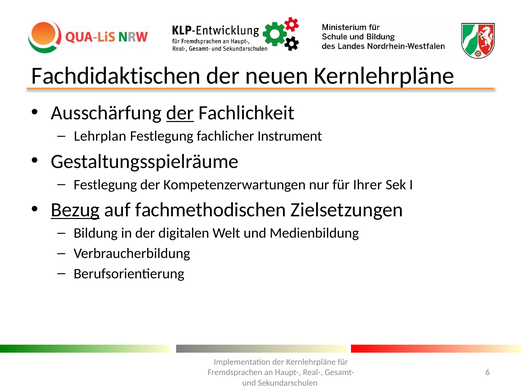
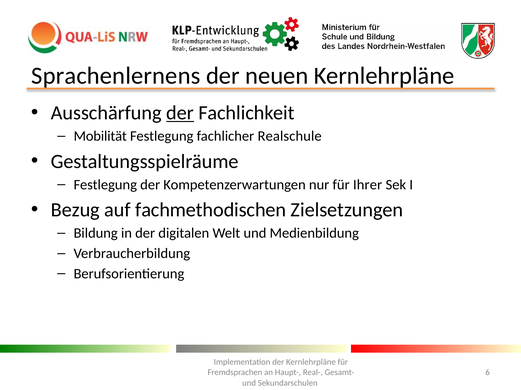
Fachdidaktischen: Fachdidaktischen -> Sprachenlernens (116, 76)
Lehrplan: Lehrplan -> Mobilität (100, 136)
Instrument: Instrument -> Realschule (290, 136)
Bezug underline: present -> none (75, 210)
